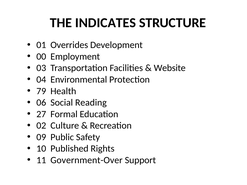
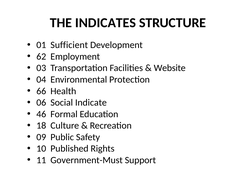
Overrides: Overrides -> Sufficient (69, 45)
00: 00 -> 62 (41, 57)
79: 79 -> 66 (41, 91)
Reading: Reading -> Indicate (91, 103)
27: 27 -> 46 (41, 114)
02: 02 -> 18 (41, 126)
Government-Over: Government-Over -> Government-Must (87, 160)
